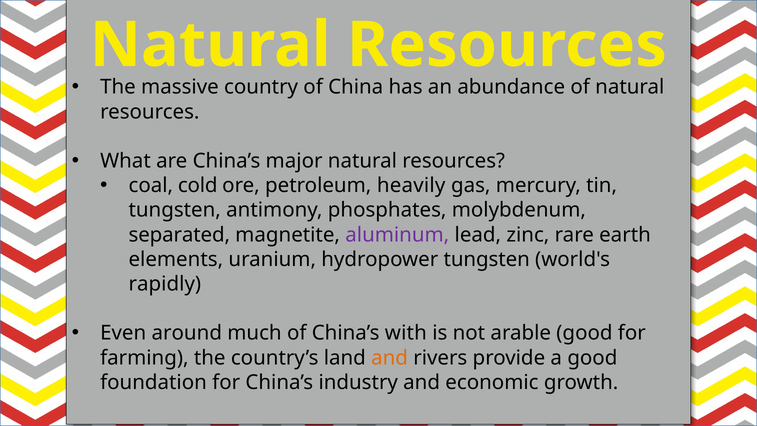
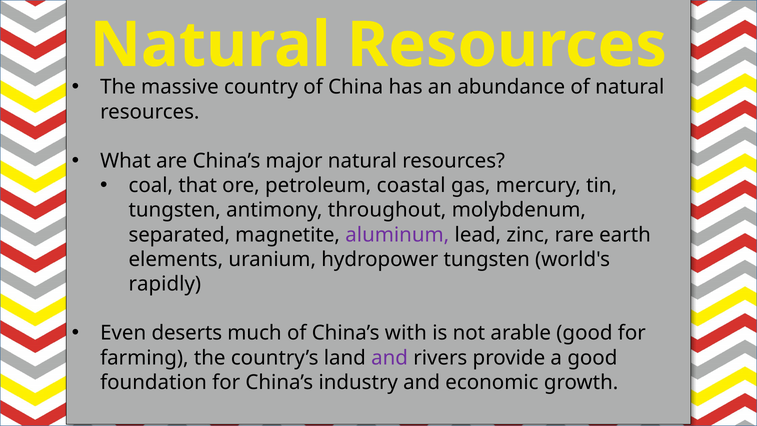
cold: cold -> that (198, 185)
heavily: heavily -> coastal (411, 185)
phosphates: phosphates -> throughout (387, 210)
around: around -> deserts (187, 333)
and colour: orange -> purple (390, 358)
